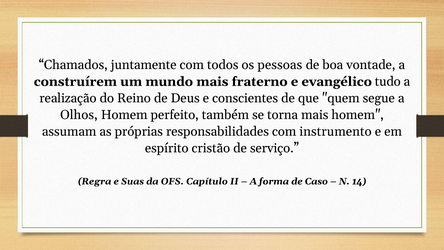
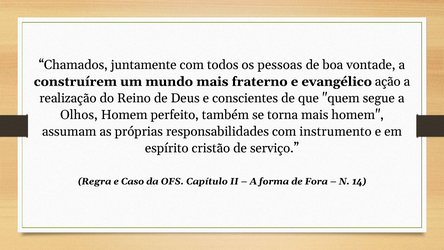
tudo: tudo -> ação (388, 82)
Suas: Suas -> Caso (133, 181)
Caso: Caso -> Fora (316, 181)
